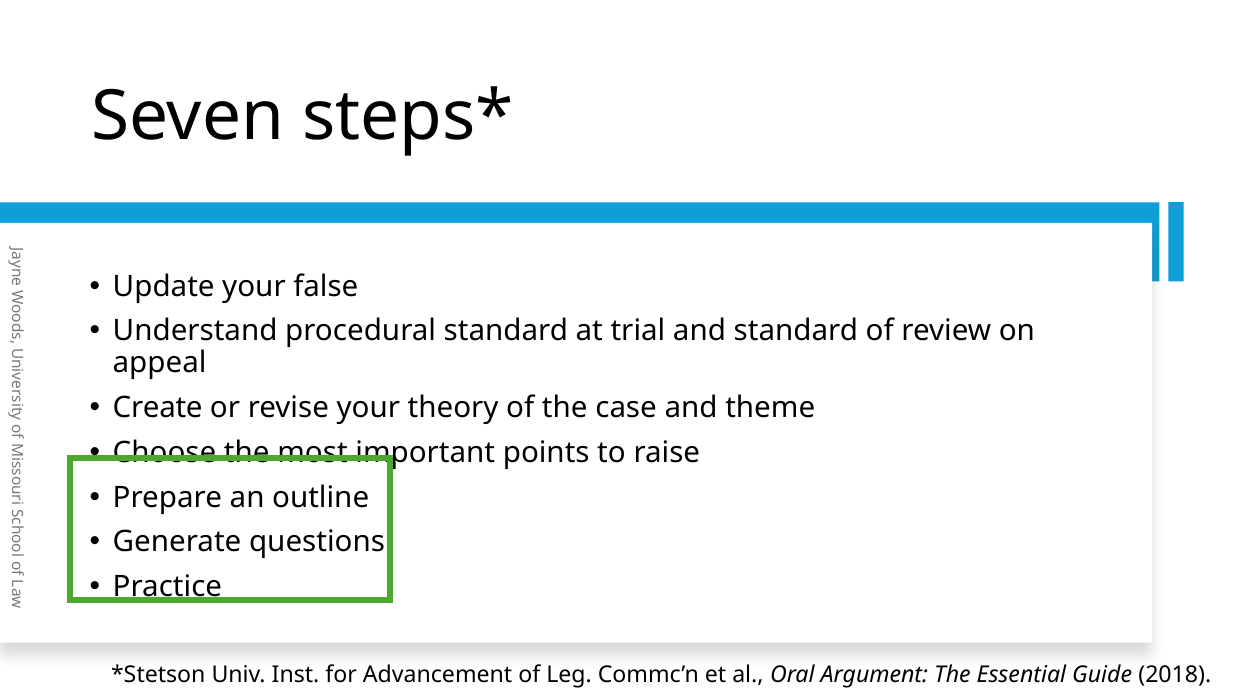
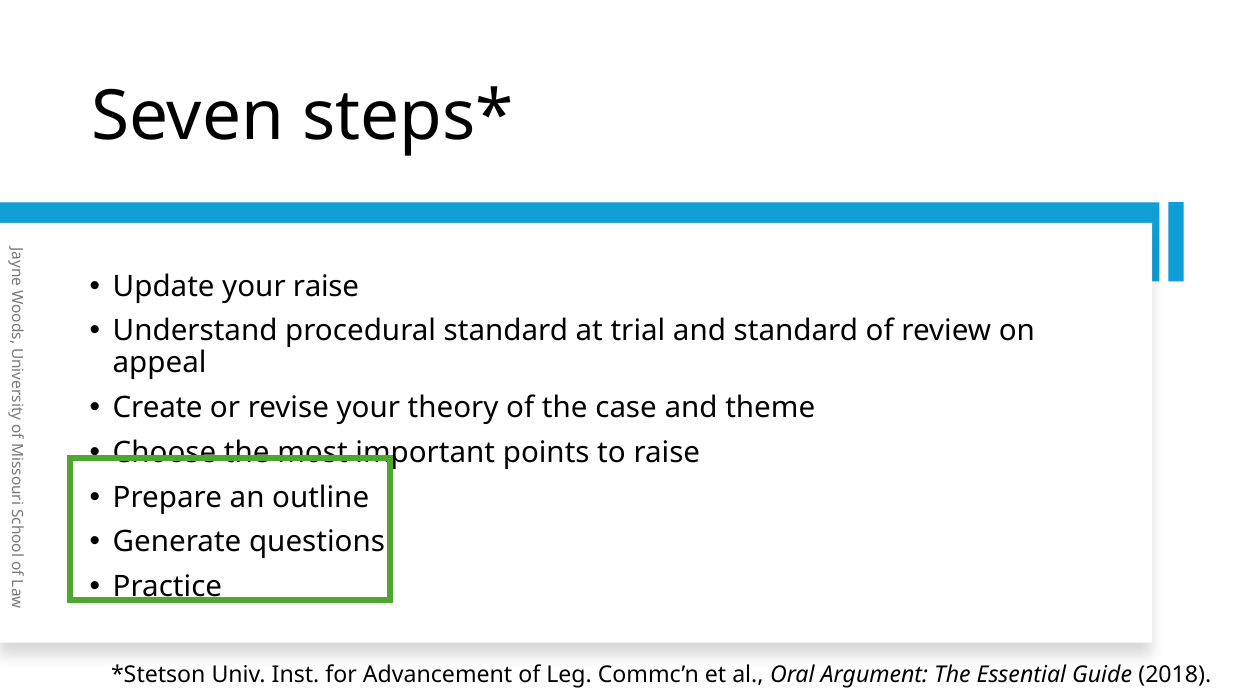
your false: false -> raise (326, 286)
